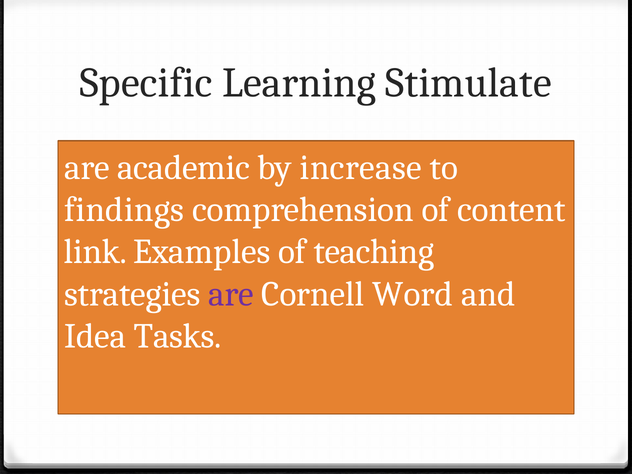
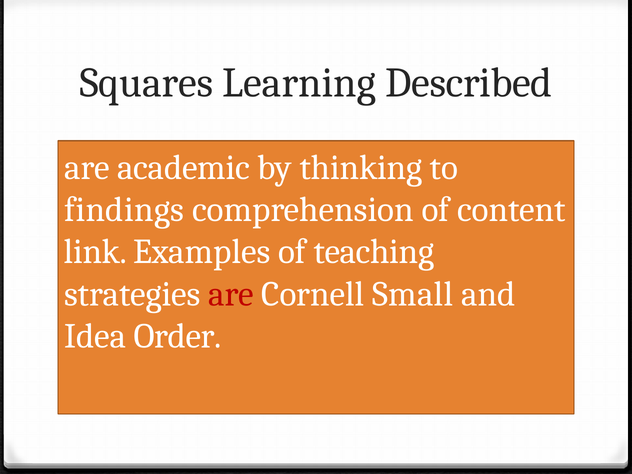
Specific: Specific -> Squares (146, 83)
Stimulate: Stimulate -> Described (469, 83)
increase: increase -> thinking (361, 168)
are colour: purple -> red (231, 294)
Word: Word -> Small (413, 294)
Tasks: Tasks -> Order (178, 336)
